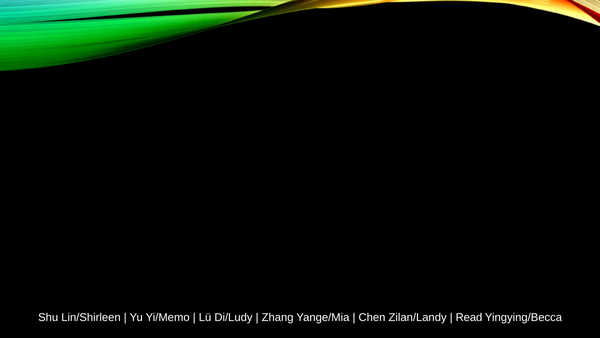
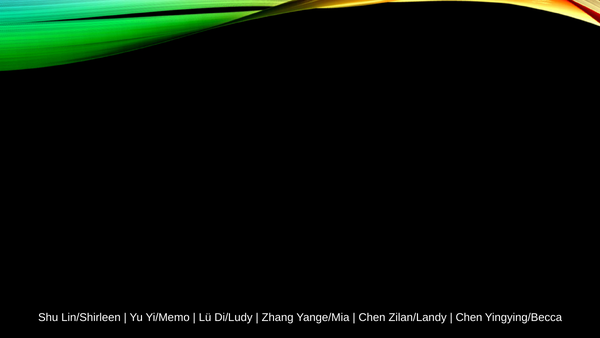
Read: Read -> Chen (469, 317)
